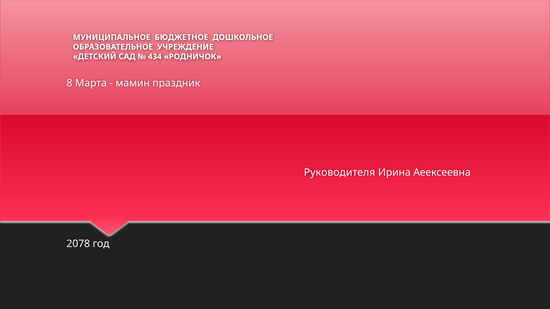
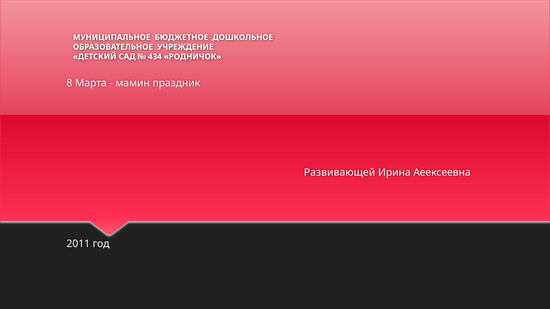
Руководителя: Руководителя -> Развивающей (340, 173)
2078: 2078 -> 2011 (78, 244)
